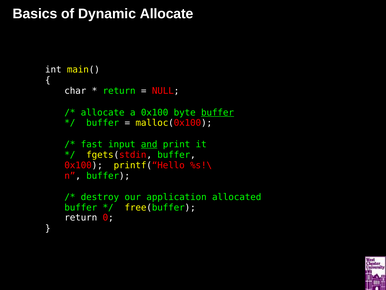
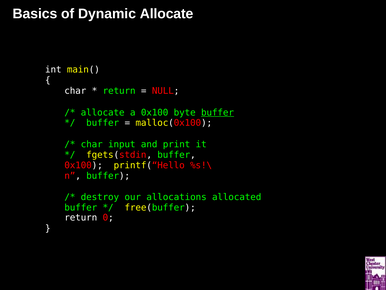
fast: fast -> char (92, 144)
and underline: present -> none (149, 144)
application: application -> allocations (177, 197)
